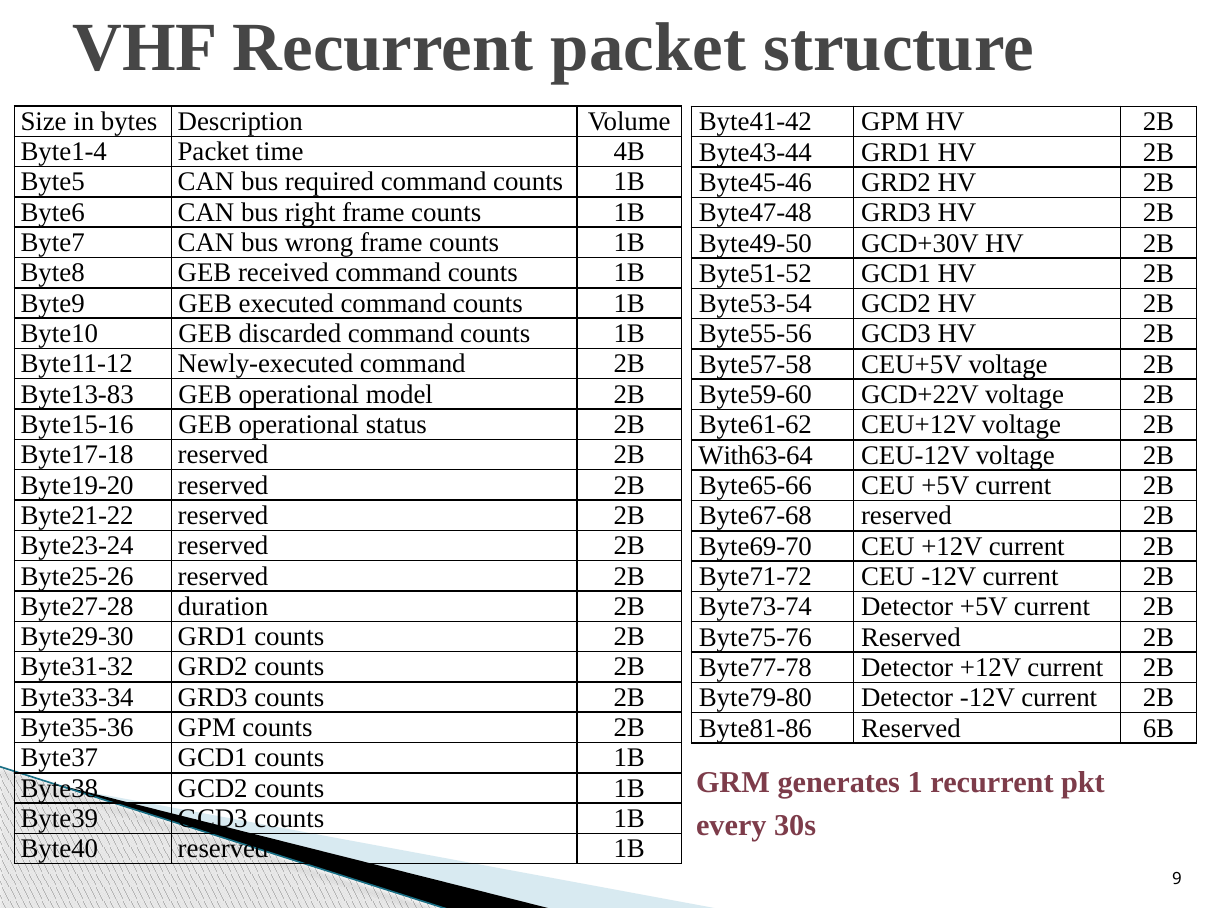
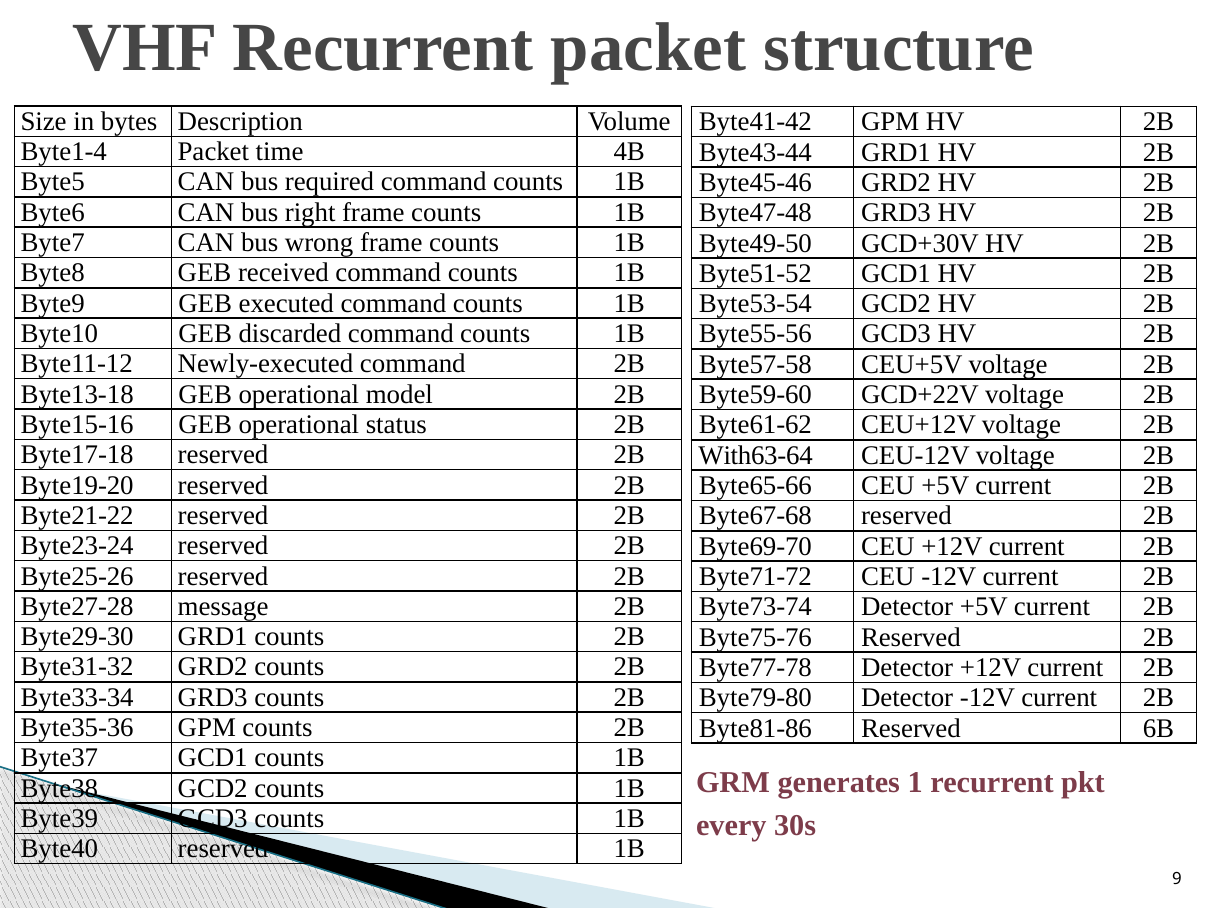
Byte13-83: Byte13-83 -> Byte13-18 (77, 394)
duration: duration -> message (223, 607)
